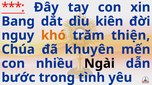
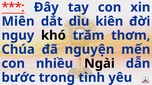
Bang: Bang -> Miên (18, 21)
khó colour: orange -> black (53, 36)
thiện: thiện -> thơm (131, 36)
khuyên: khuyên -> nguyện (90, 50)
